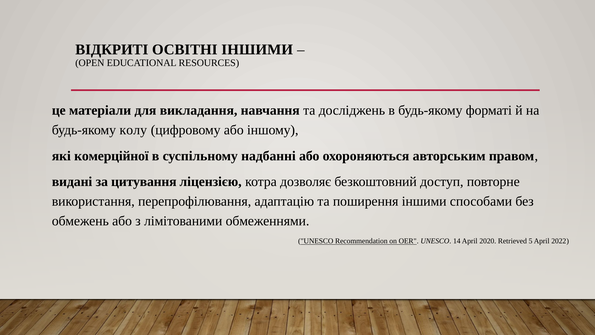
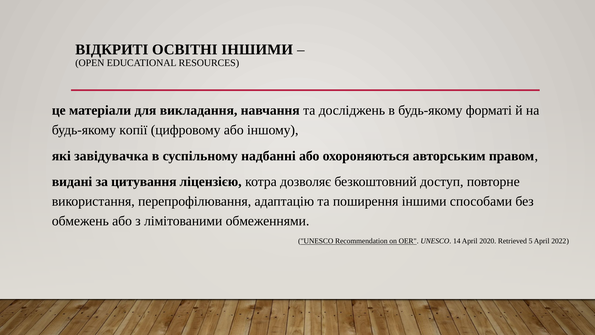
колу: колу -> копії (133, 130)
комерційної: комерційної -> завідувачка (111, 156)
